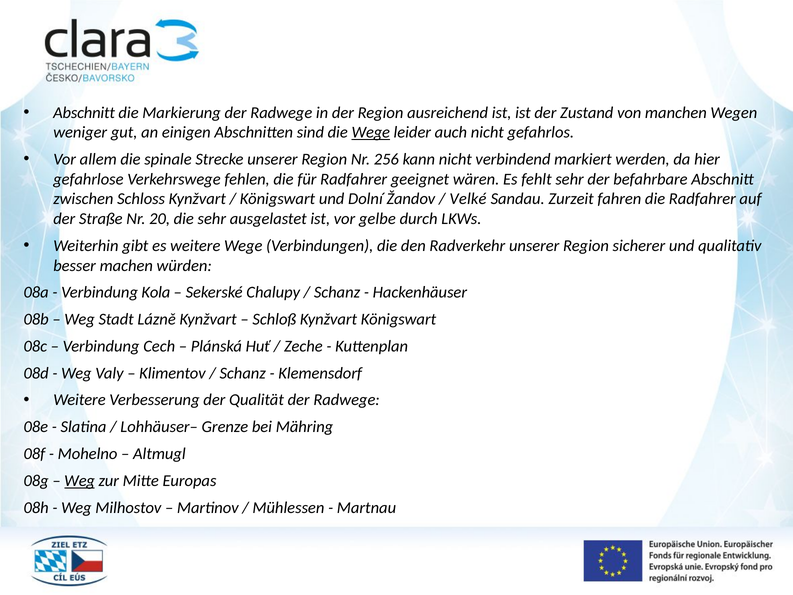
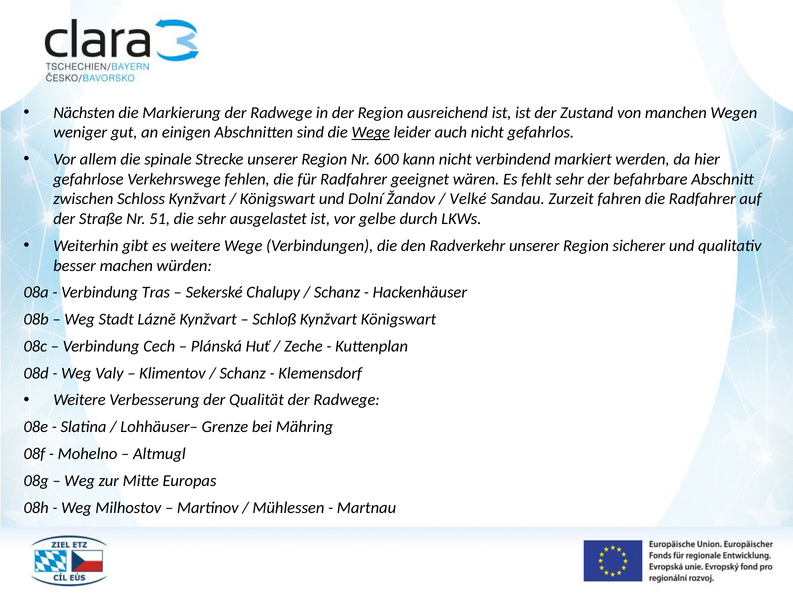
Abschnitt: Abschnitt -> Nächsten (84, 113)
256: 256 -> 600 (386, 159)
20: 20 -> 51 (160, 219)
Kola: Kola -> Tras (156, 292)
Weg underline: present -> none (80, 480)
